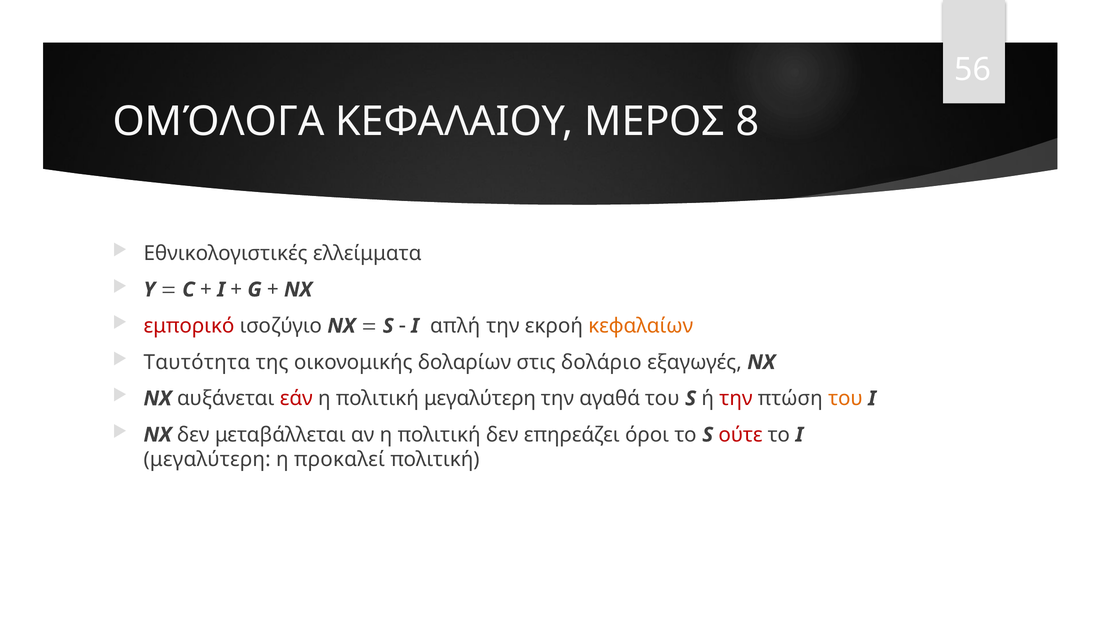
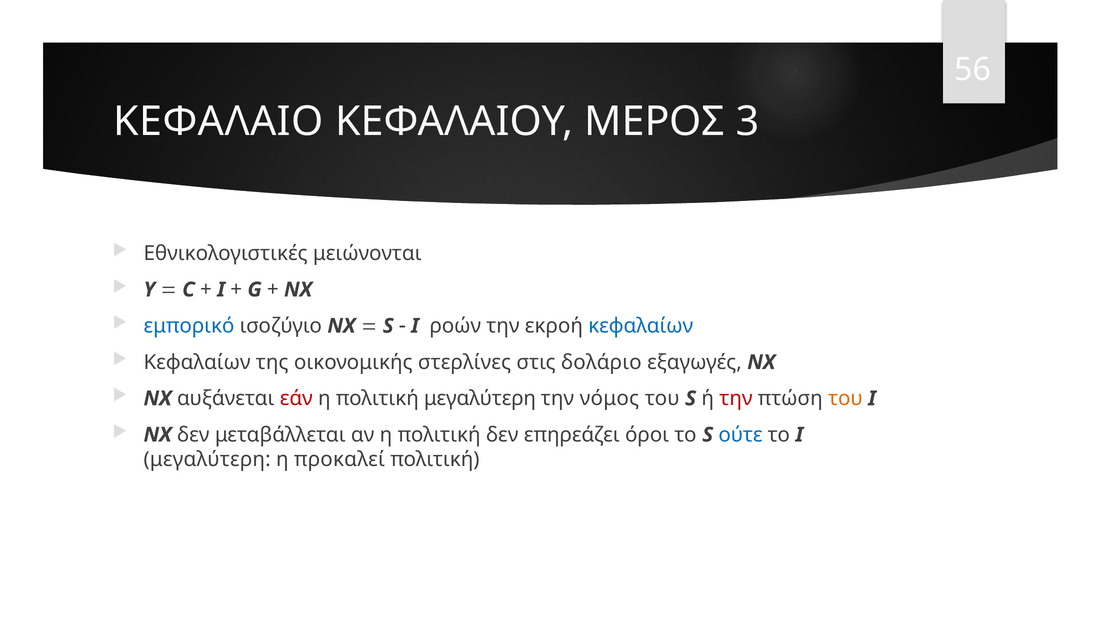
ΟΜΌΛΟΓΑ: ΟΜΌΛΟΓΑ -> ΚΕΦΑΛΑΙΟ (218, 121)
8: 8 -> 3 (747, 121)
ελλείμματα: ελλείμματα -> μειώνονται (367, 253)
εμπορικό colour: red -> blue (189, 326)
απλή: απλή -> ροών (455, 326)
κεφαλαίων colour: orange -> blue (641, 326)
Ταυτότητα: Ταυτότητα -> Κεφαλαίων (197, 362)
δολαρίων: δολαρίων -> στερλίνες (465, 362)
αγαθά: αγαθά -> νόμος (609, 398)
ούτε colour: red -> blue (741, 434)
